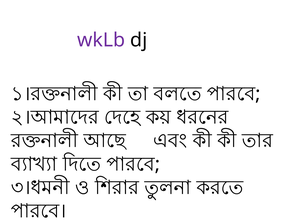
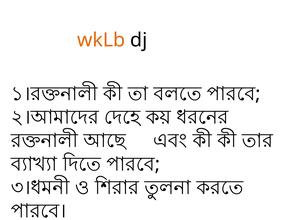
wkLb colour: purple -> orange (101, 40)
